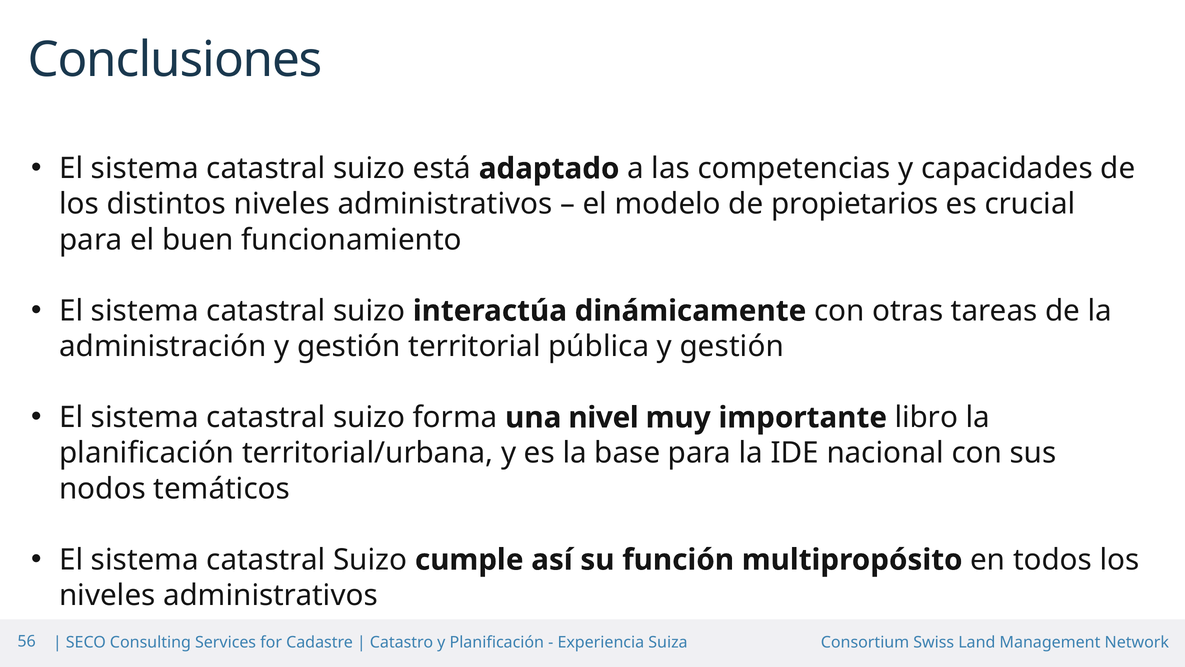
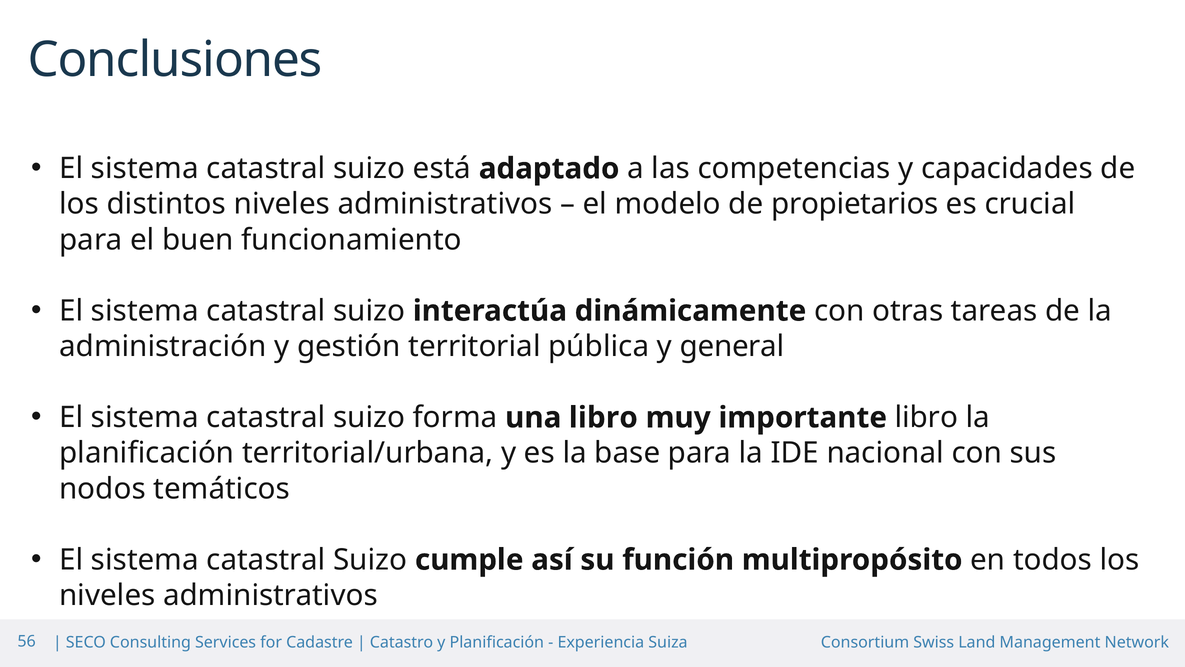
pública y gestión: gestión -> general (732, 346)
una nivel: nivel -> libro (603, 417)
